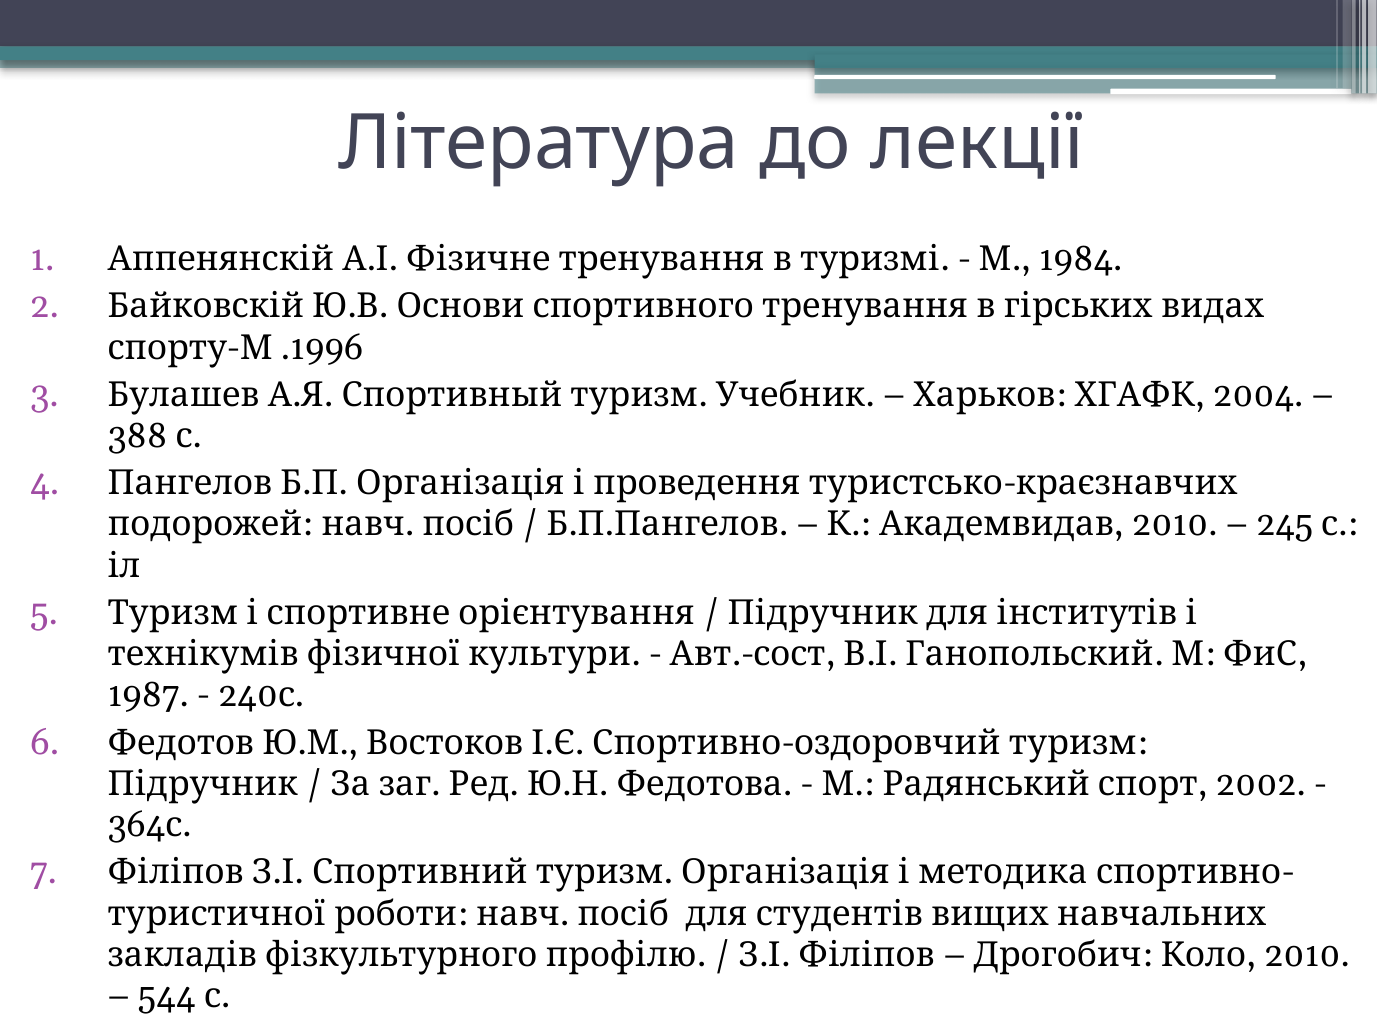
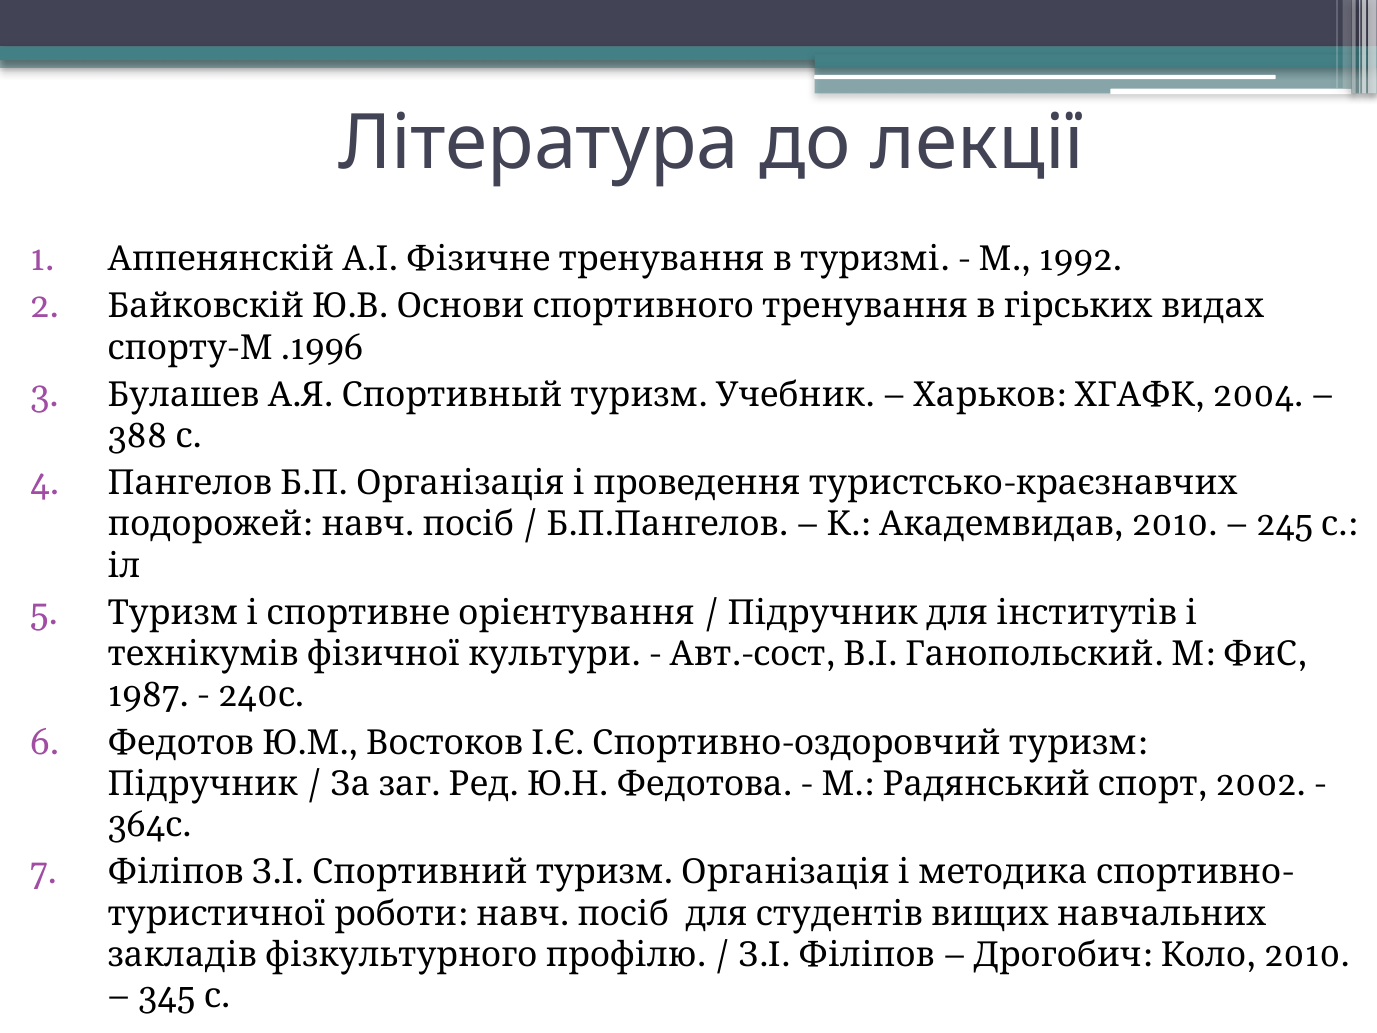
1984: 1984 -> 1992 (1081, 259)
544: 544 -> 345 (167, 996)
